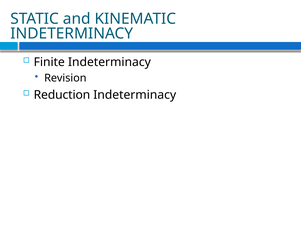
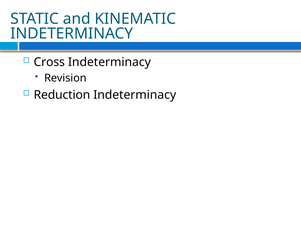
Finite: Finite -> Cross (49, 62)
